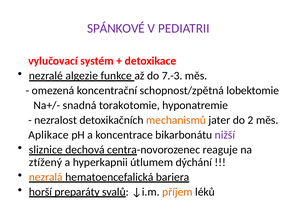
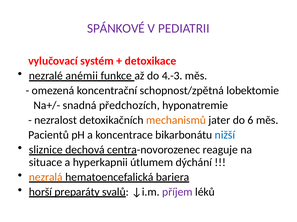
algezie: algezie -> anémii (82, 76)
7.-3: 7.-3 -> 4.-3 (172, 76)
torakotomie: torakotomie -> předchozích (129, 106)
2: 2 -> 6 (250, 121)
Aplikace: Aplikace -> Pacientů (49, 135)
nižší colour: purple -> blue (225, 135)
ztížený: ztížený -> situace (46, 163)
příjem colour: orange -> purple (177, 192)
